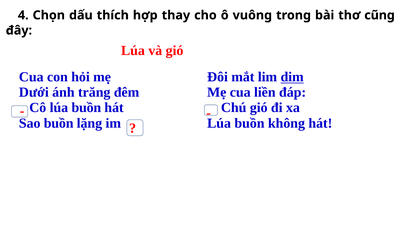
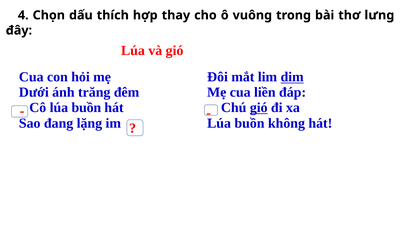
cũng: cũng -> lưng (379, 15)
gió underline: none -> present (259, 108)
Sao buồn: buồn -> đang (59, 123)
